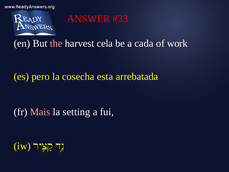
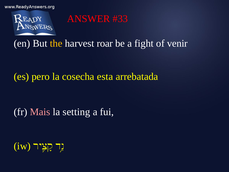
the colour: pink -> yellow (56, 43)
cela: cela -> roar (105, 43)
cada: cada -> fight (144, 43)
work: work -> venir (177, 43)
